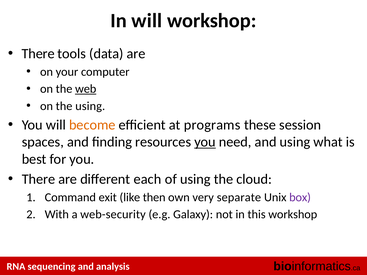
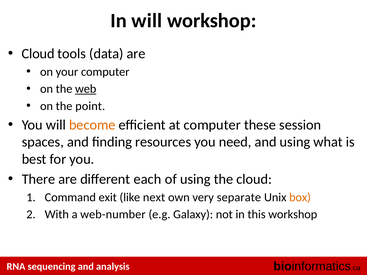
There: There -> Cloud (38, 54)
the using: using -> point (90, 106)
at programs: programs -> computer (212, 125)
you underline: present -> none (205, 142)
then: then -> next (154, 197)
box colour: purple -> orange (300, 197)
web-security: web-security -> web-number (113, 215)
